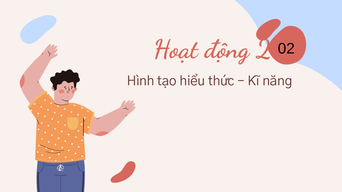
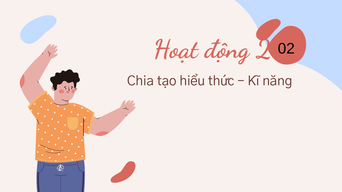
Hình: Hình -> Chia (141, 81)
